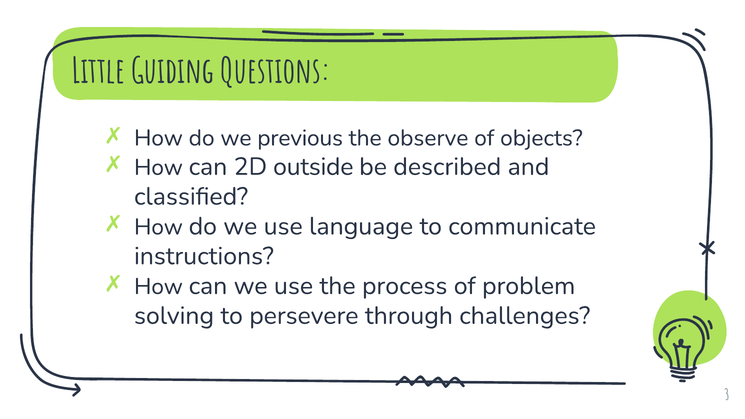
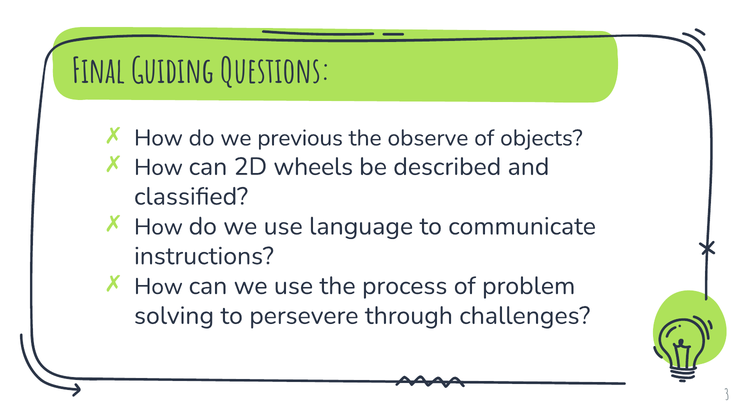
Little: Little -> Final (99, 72)
outside: outside -> wheels (313, 167)
